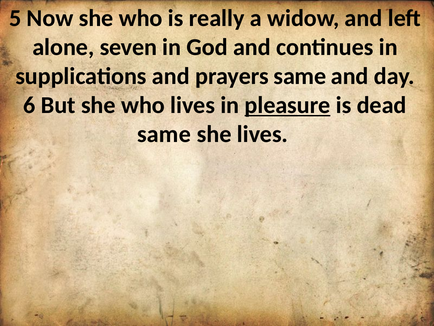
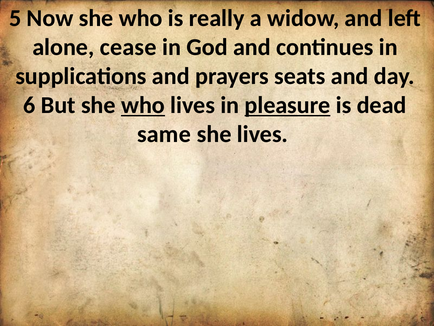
seven: seven -> cease (128, 47)
prayers same: same -> seats (300, 76)
who underline: none -> present (143, 105)
